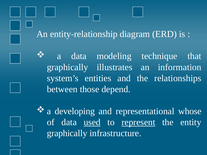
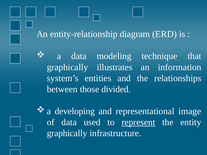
depend: depend -> divided (116, 89)
whose: whose -> image (190, 111)
used underline: present -> none (92, 122)
